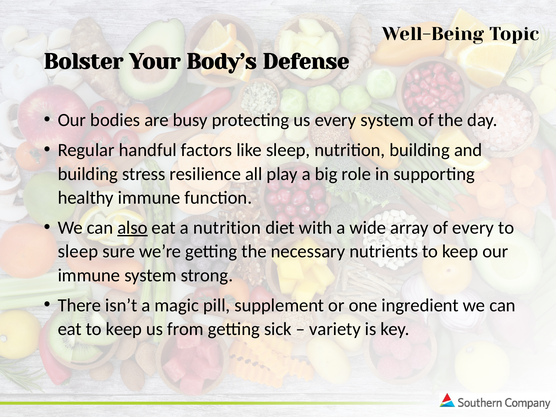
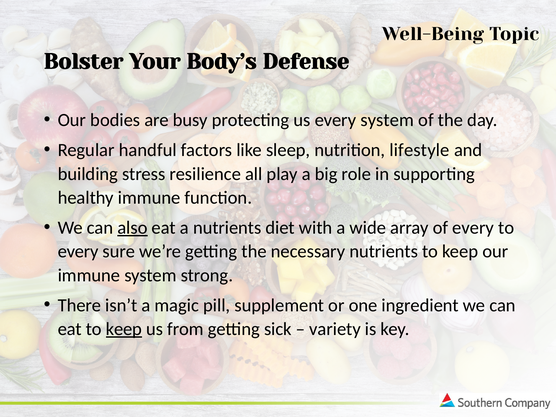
nutrition building: building -> lifestyle (419, 150)
a nutrition: nutrition -> nutrients (227, 228)
sleep: sleep -> every (78, 251)
keep underline: none -> present (124, 329)
